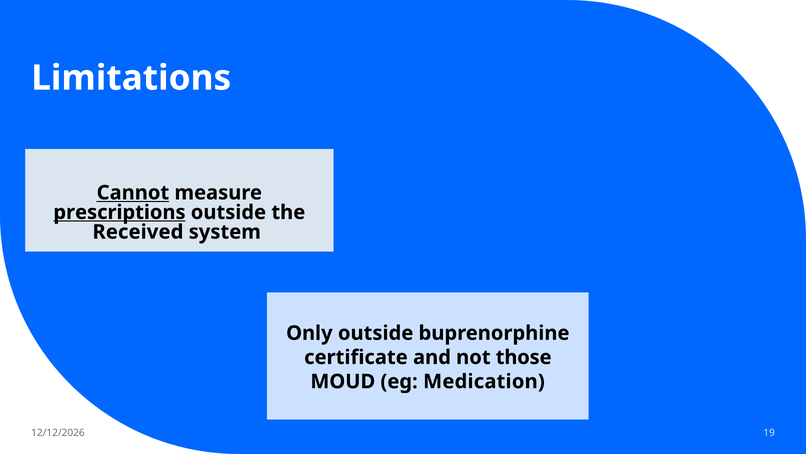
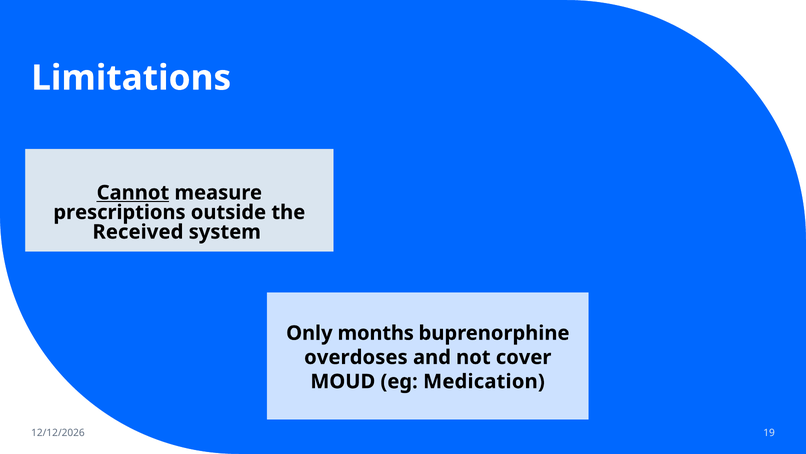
prescriptions underline: present -> none (119, 212)
Only outside: outside -> months (376, 333)
certificate: certificate -> overdoses (356, 357)
those: those -> cover (524, 357)
